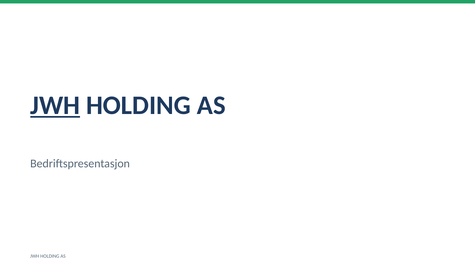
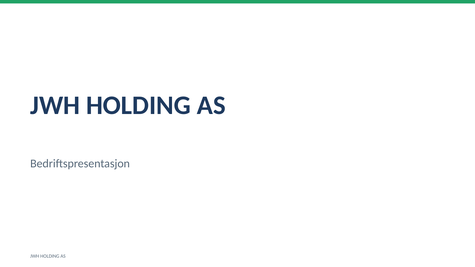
JWH underline: present -> none (55, 105)
